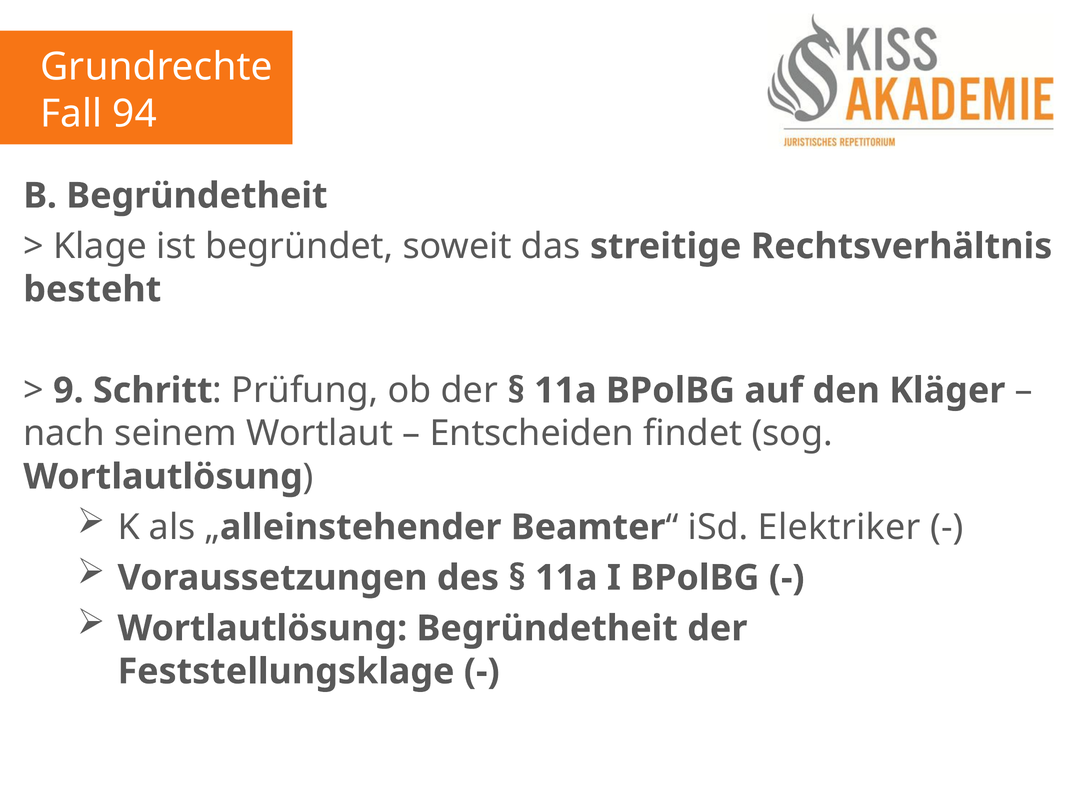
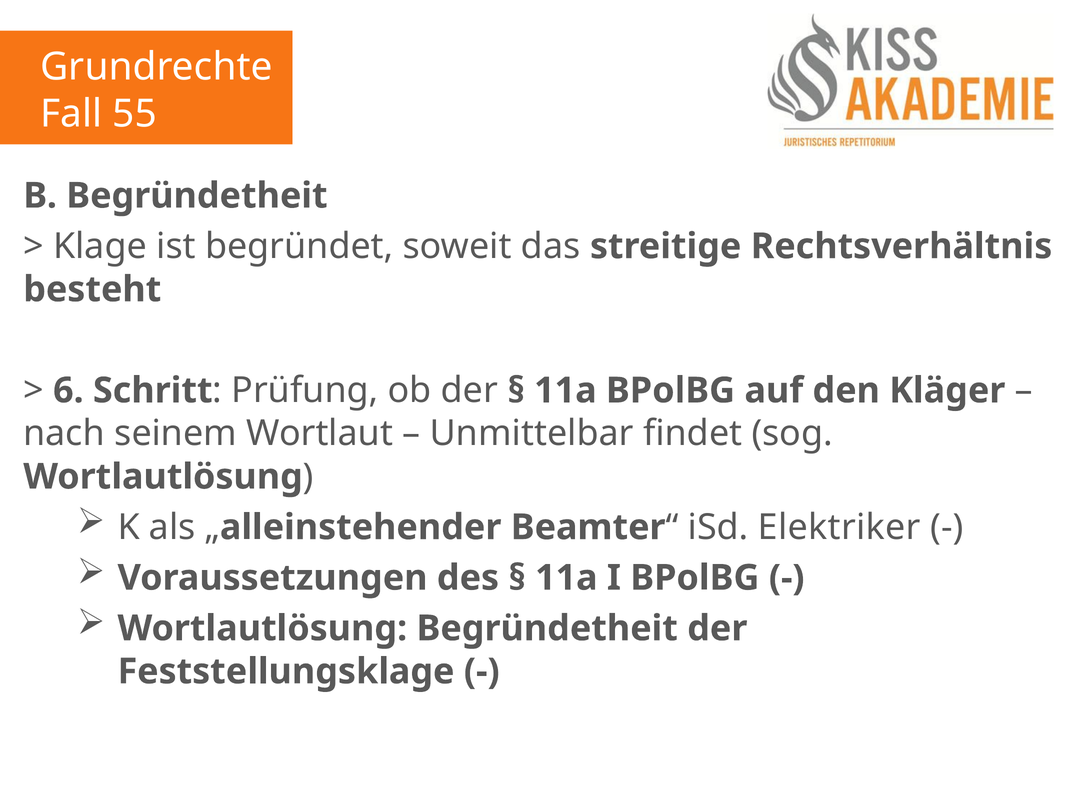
94: 94 -> 55 (135, 114)
9: 9 -> 6 (68, 390)
Entscheiden: Entscheiden -> Unmittelbar (532, 433)
